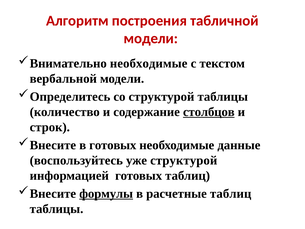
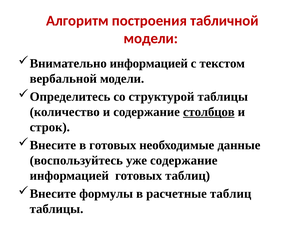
необходимые: необходимые -> информацией (149, 63)
уже структурой: структурой -> содержание (184, 160)
формулы underline: present -> none (106, 194)
